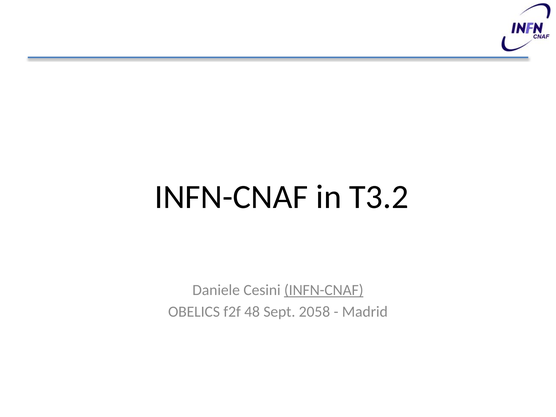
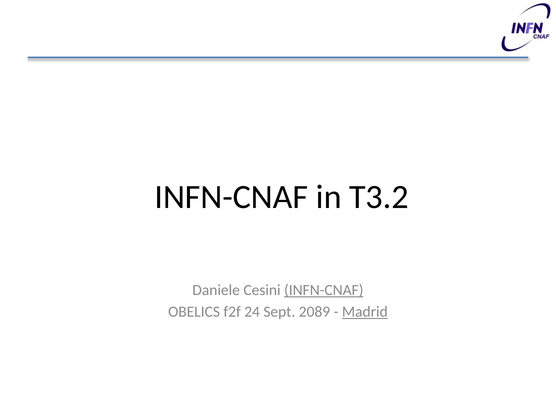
48: 48 -> 24 (252, 312)
2058: 2058 -> 2089 (314, 312)
Madrid underline: none -> present (365, 312)
